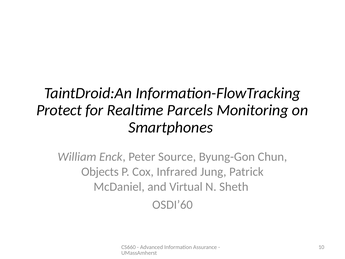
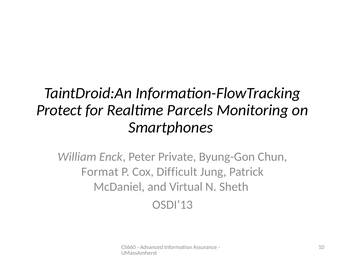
Source: Source -> Private (177, 157)
Objects: Objects -> Format (100, 172)
Infrared: Infrared -> Difficult (177, 172)
OSDI’60: OSDI’60 -> OSDI’13 (172, 205)
